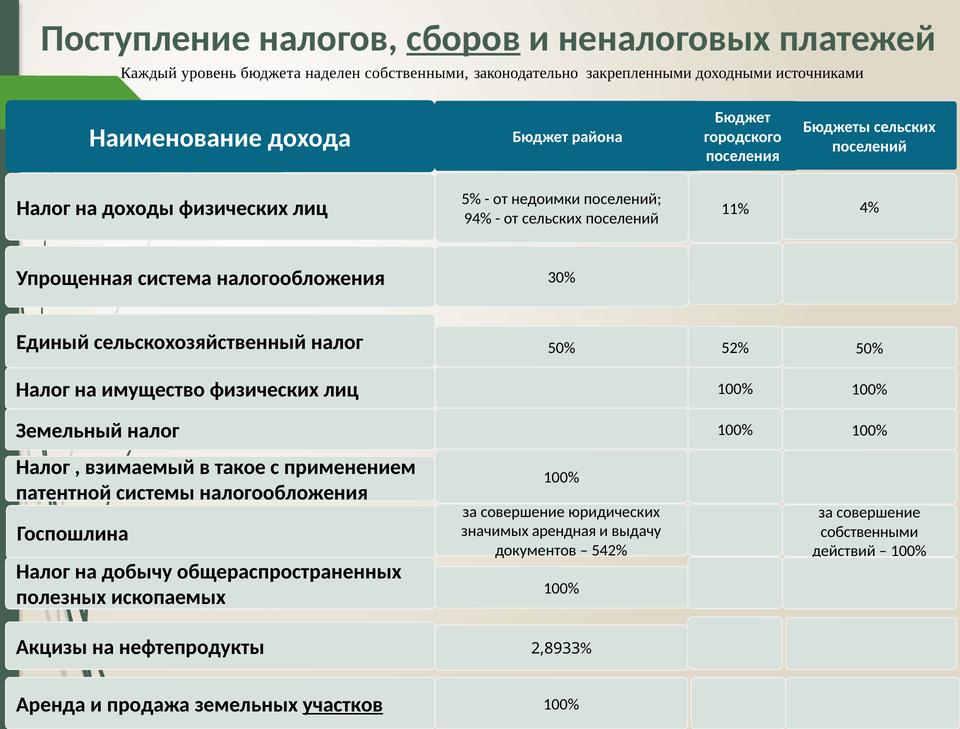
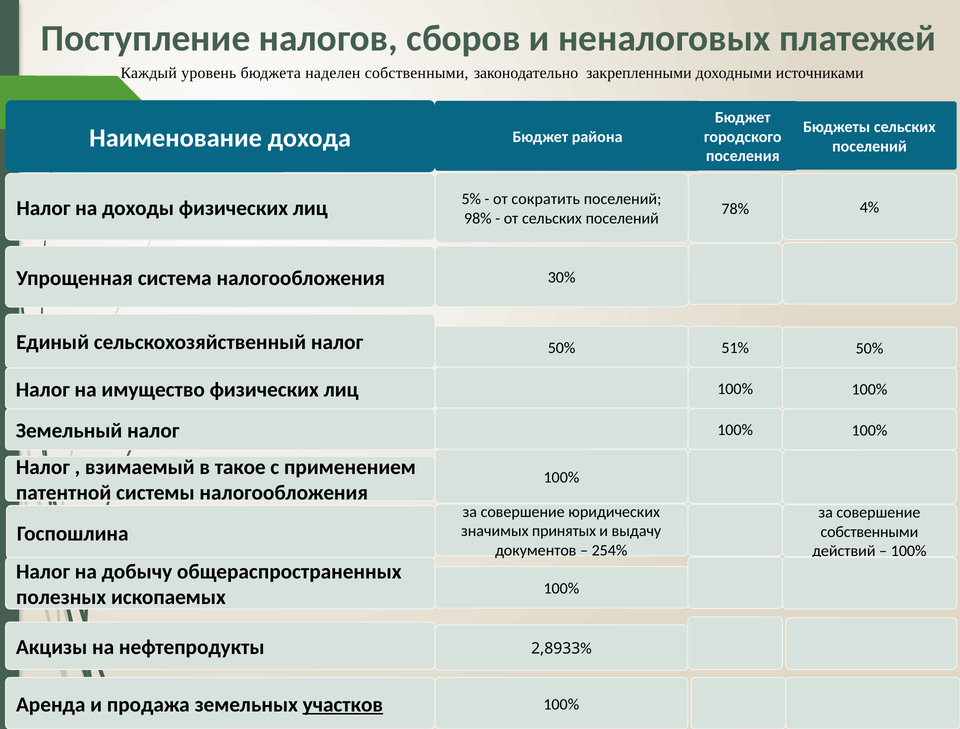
сборов underline: present -> none (463, 38)
недоимки: недоимки -> сократить (546, 199)
11%: 11% -> 78% (735, 209)
94%: 94% -> 98% (478, 218)
52%: 52% -> 51% (735, 348)
арендная: арендная -> принятых (564, 531)
542%: 542% -> 254% (610, 550)
